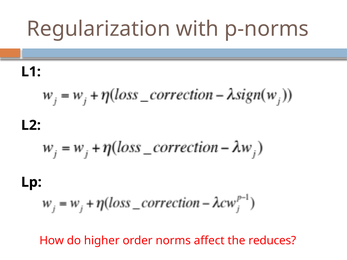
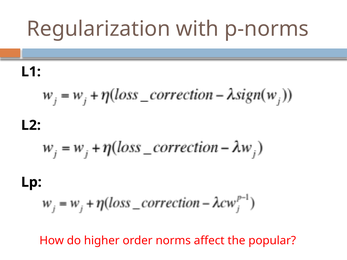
reduces: reduces -> popular (272, 241)
